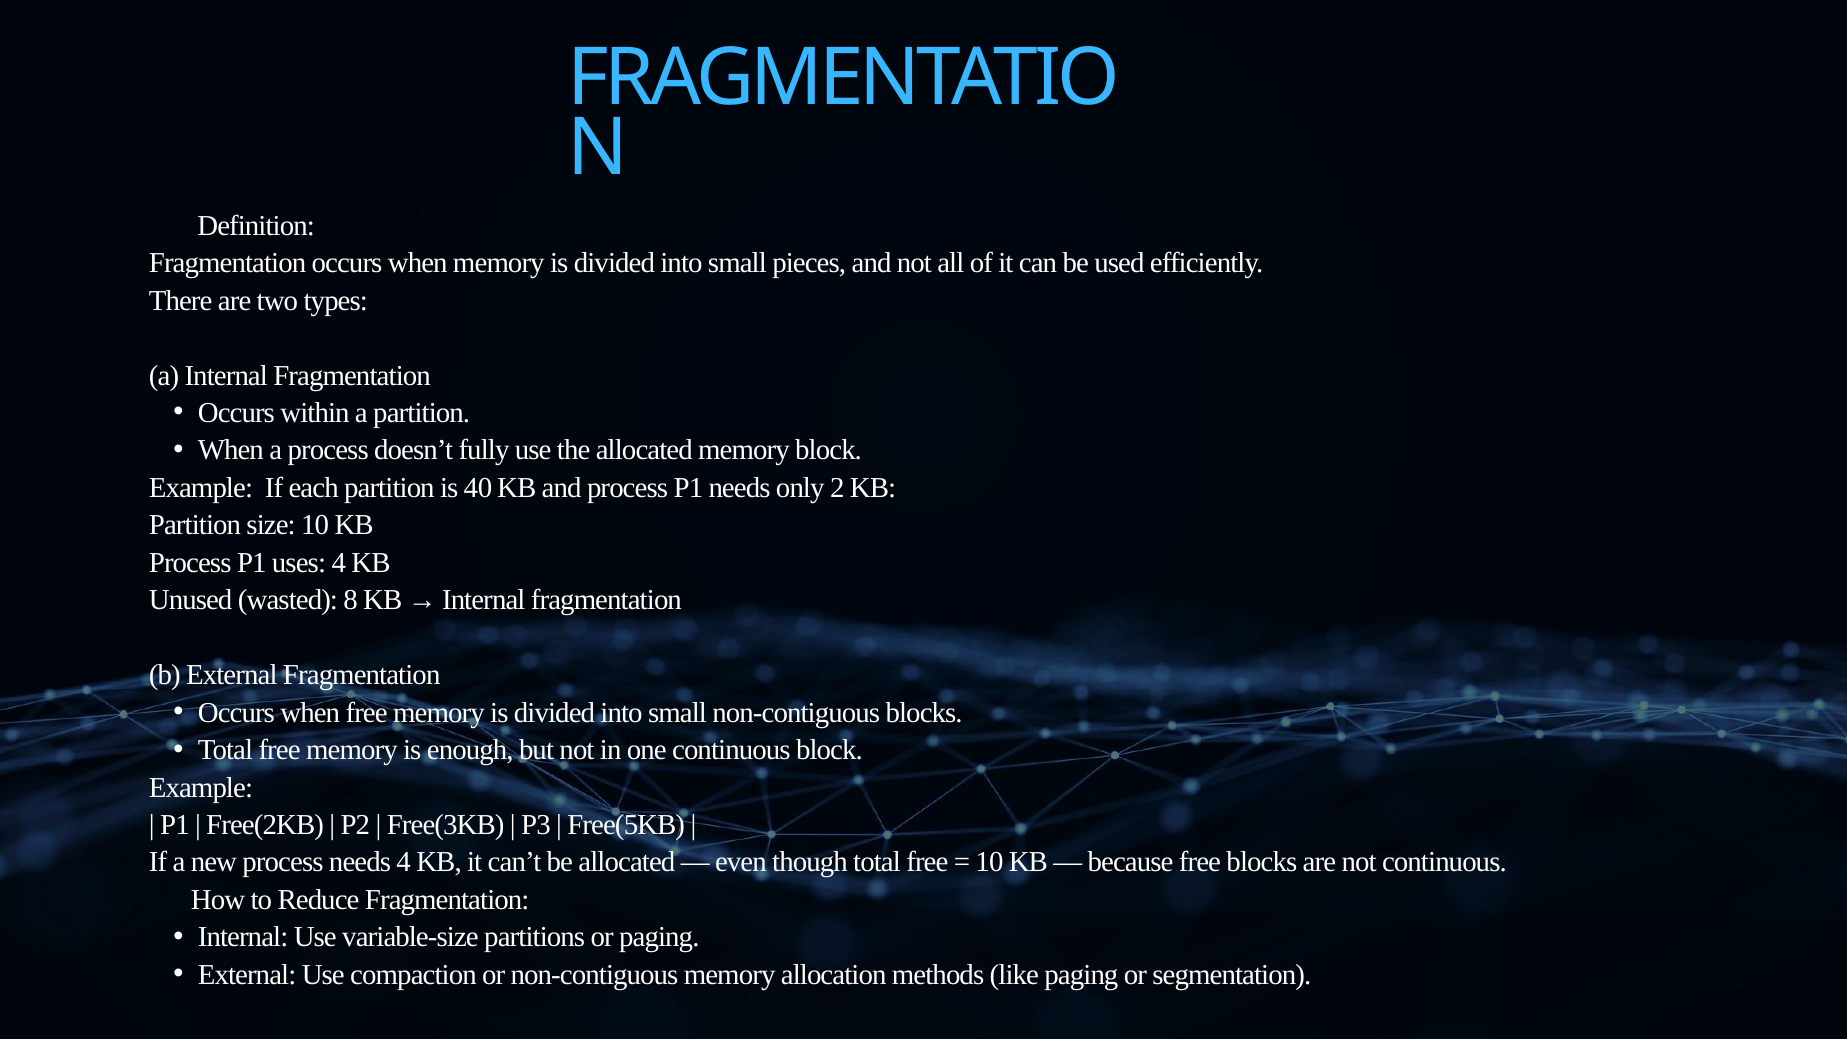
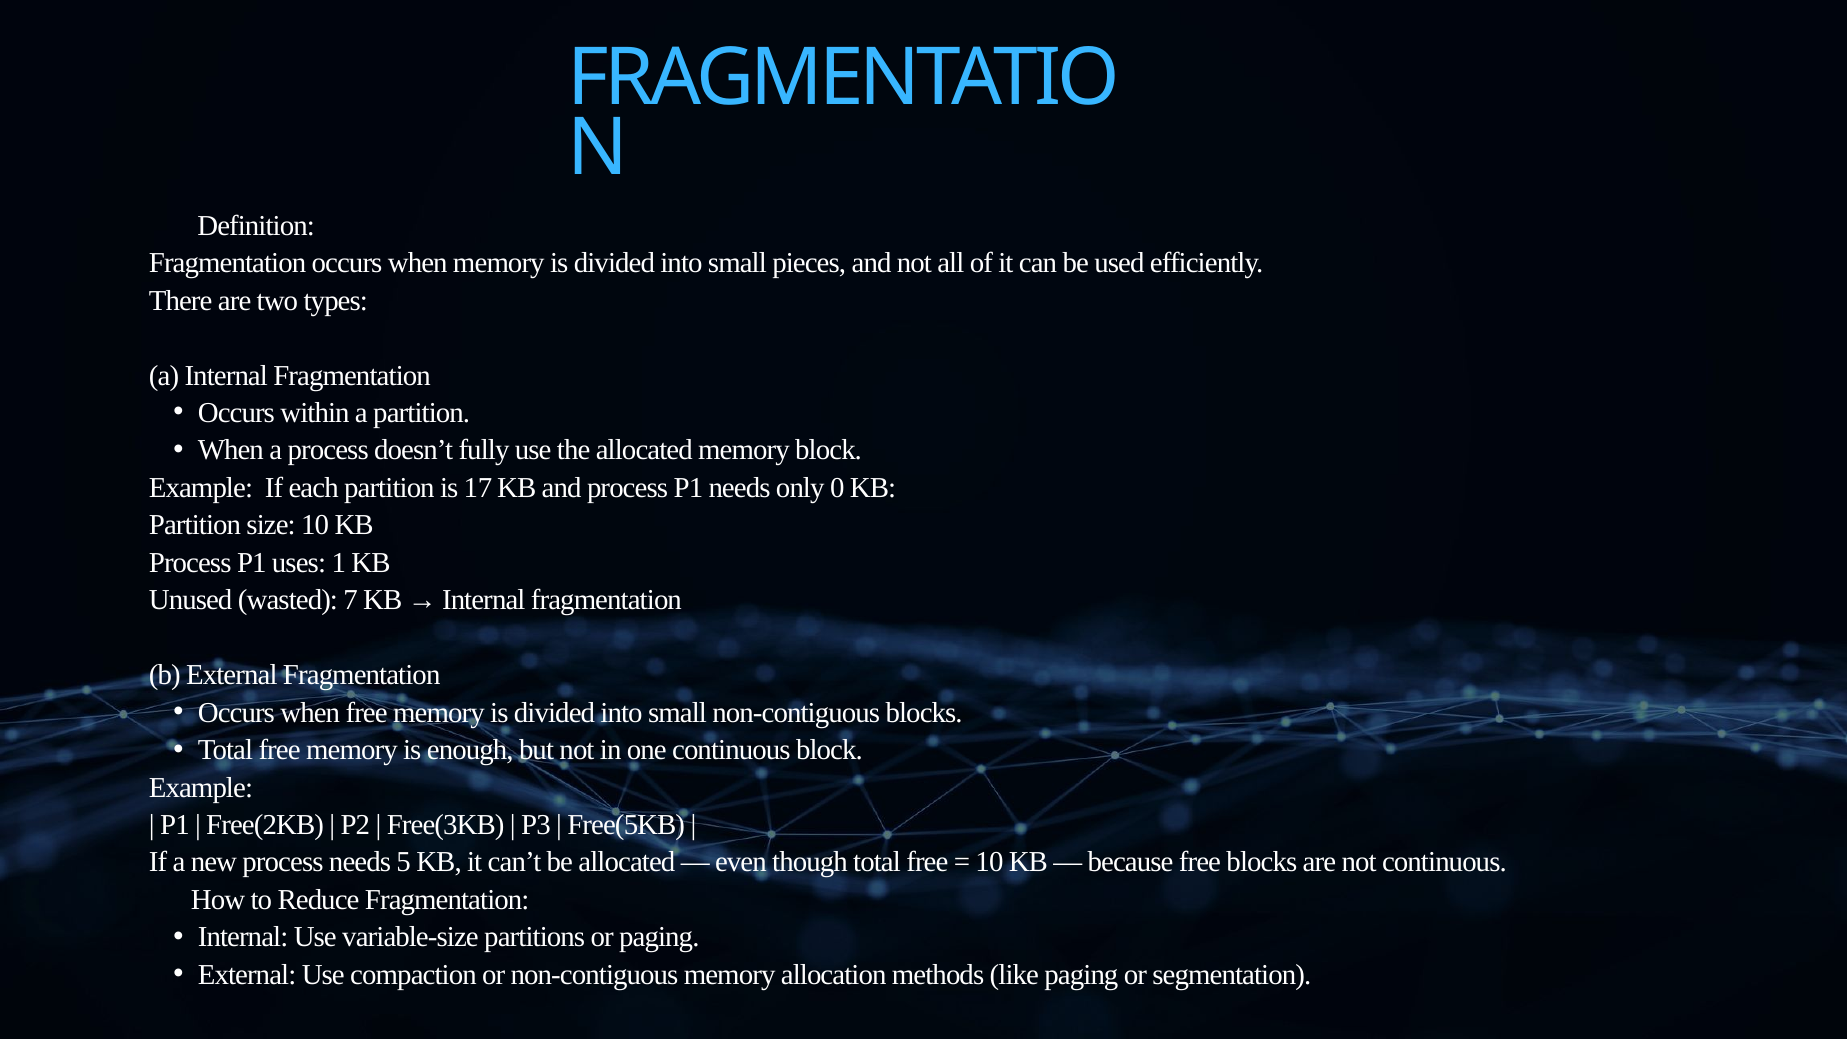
40: 40 -> 17 (478, 488)
2: 2 -> 0 (837, 488)
uses 4: 4 -> 1 (339, 563)
8: 8 -> 7 (351, 600)
needs 4: 4 -> 5 (404, 862)
